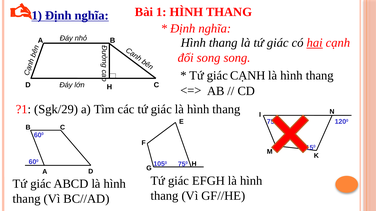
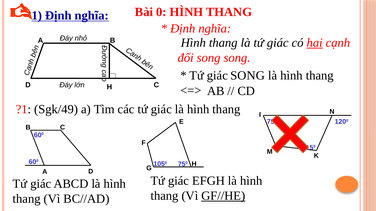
Bài 1: 1 -> 0 (161, 12)
giác CẠNH: CẠNH -> SONG (248, 76)
Sgk/29: Sgk/29 -> Sgk/49 (56, 110)
GF//HE underline: none -> present (223, 196)
